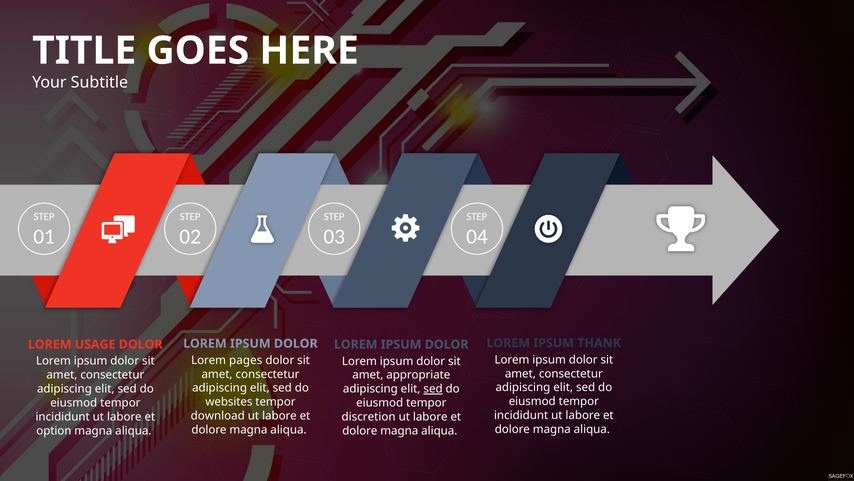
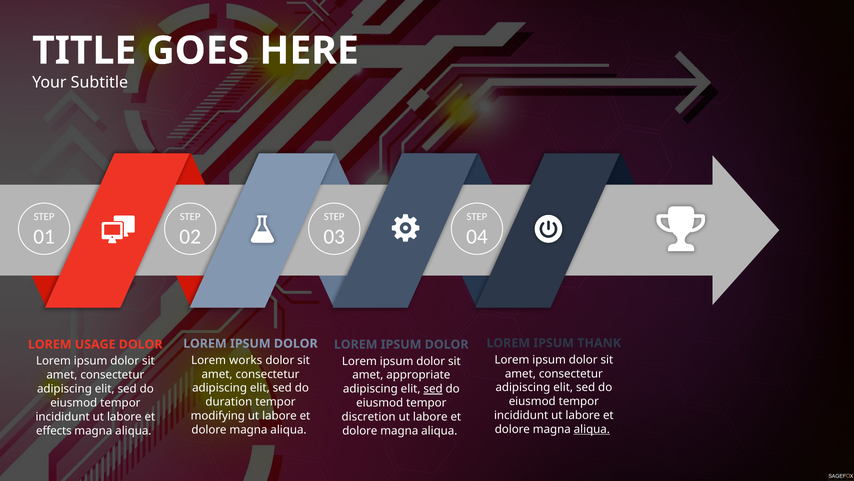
pages: pages -> works (246, 360)
websites: websites -> duration (229, 402)
download: download -> modifying (218, 415)
aliqua underline: none -> present (592, 429)
option: option -> effects (54, 430)
